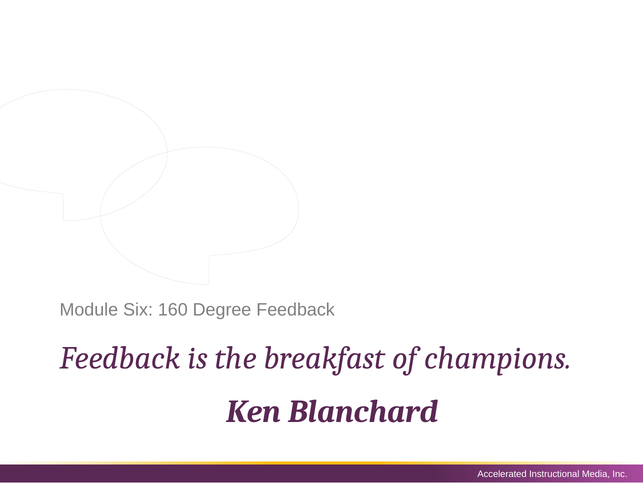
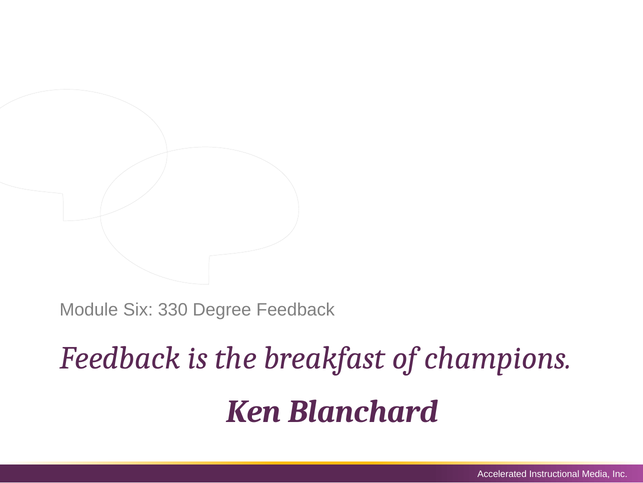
160: 160 -> 330 (173, 309)
